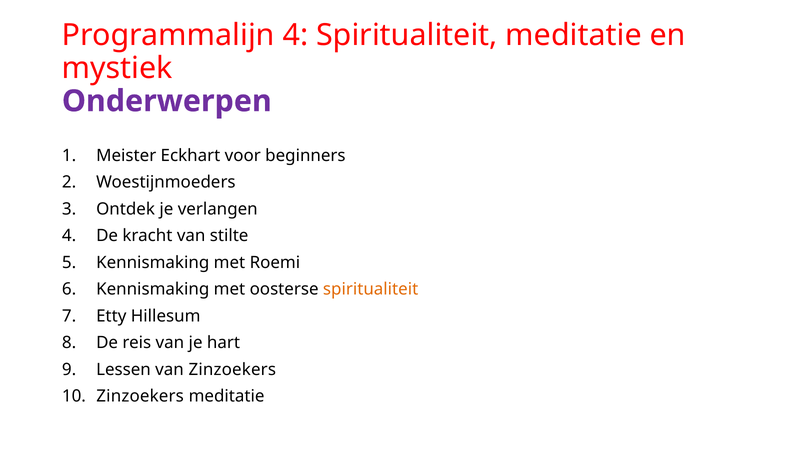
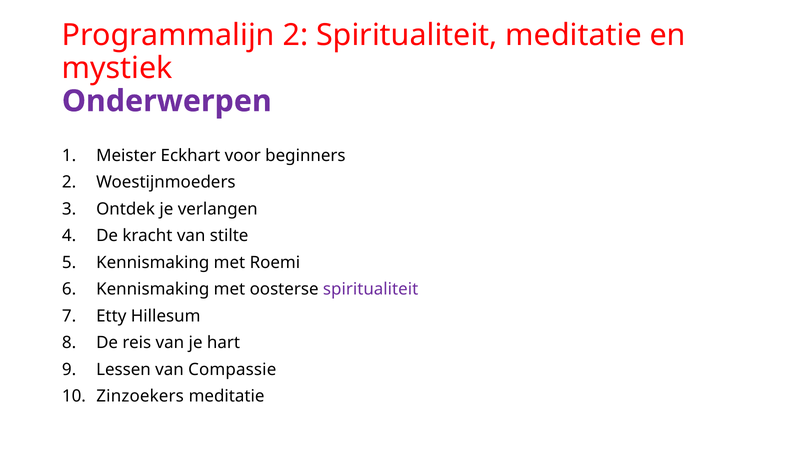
Programmalijn 4: 4 -> 2 (295, 35)
spiritualiteit colour: orange -> purple (371, 289)
van Zinzoekers: Zinzoekers -> Compassie (232, 369)
